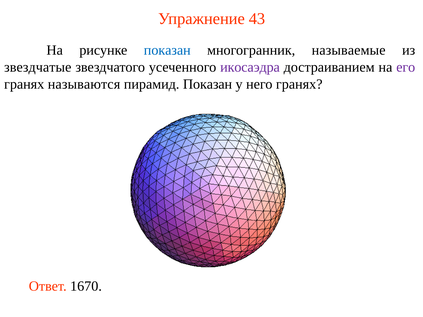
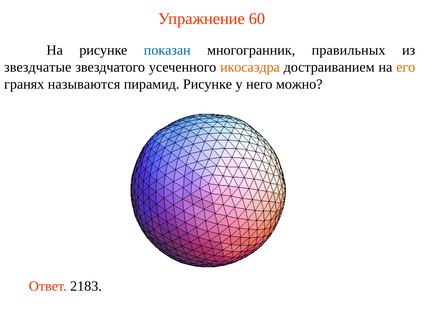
43: 43 -> 60 (257, 19)
называемые: называемые -> правильных (349, 50)
икосаэдра colour: purple -> orange (250, 67)
его colour: purple -> orange (406, 67)
пирамид Показан: Показан -> Рисунке (207, 84)
него гранях: гранях -> можно (299, 84)
1670: 1670 -> 2183 (86, 286)
